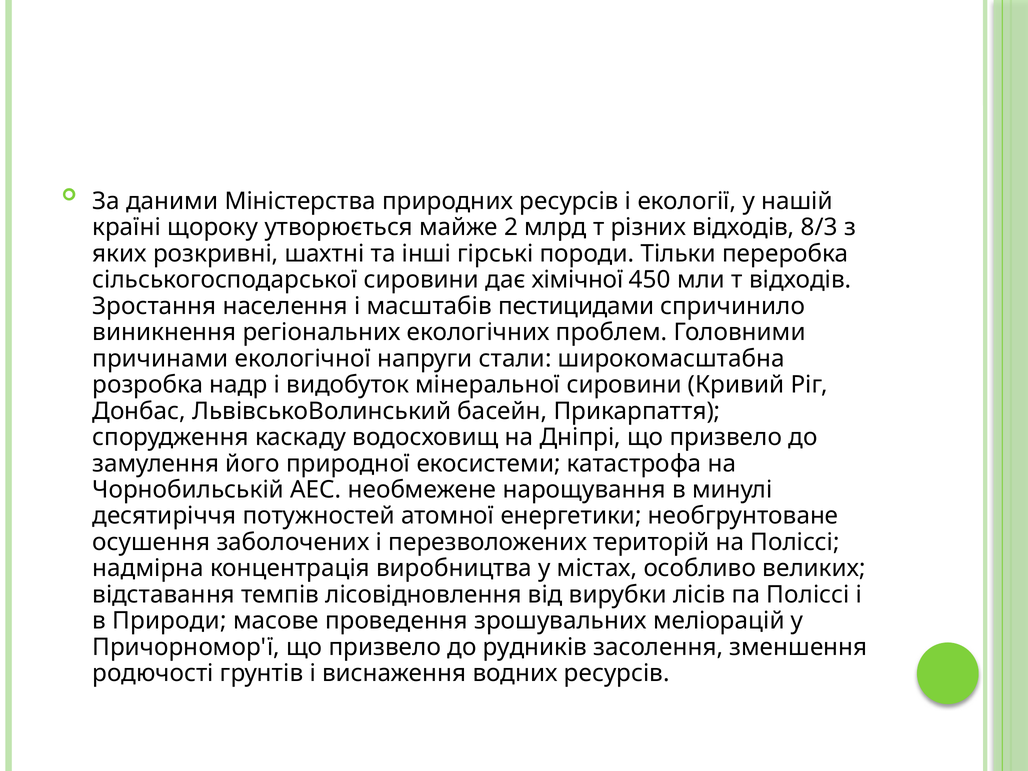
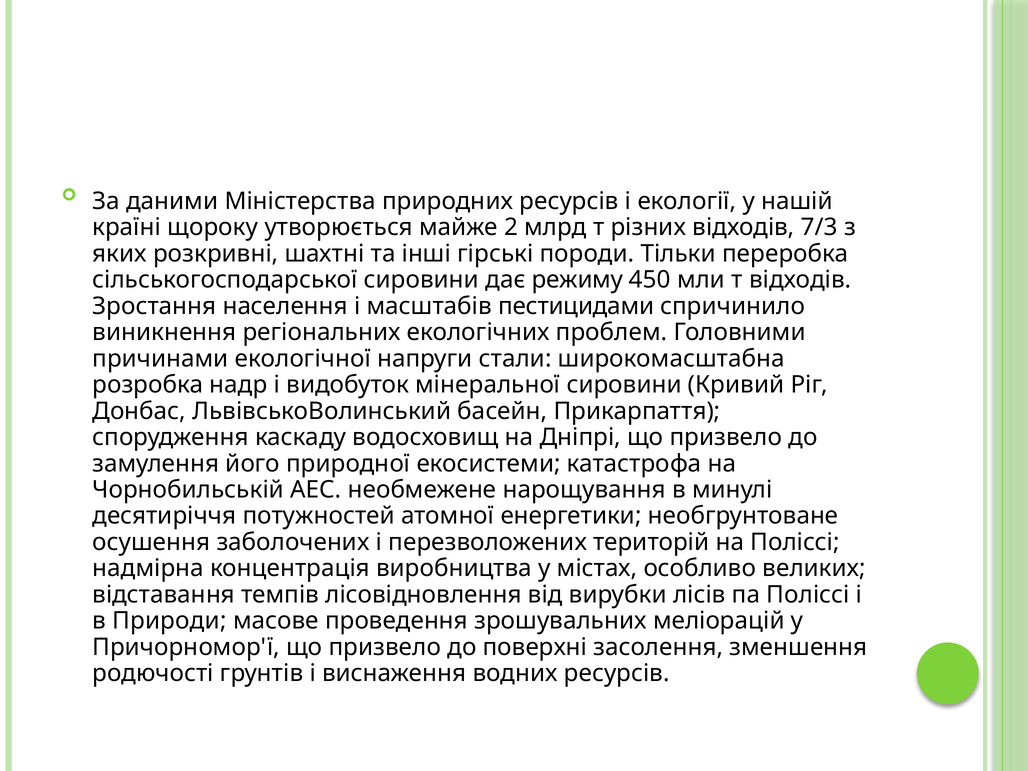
8/3: 8/3 -> 7/3 (819, 227)
хімічної: хімічної -> режиму (577, 280)
рудників: рудників -> поверхні (535, 647)
